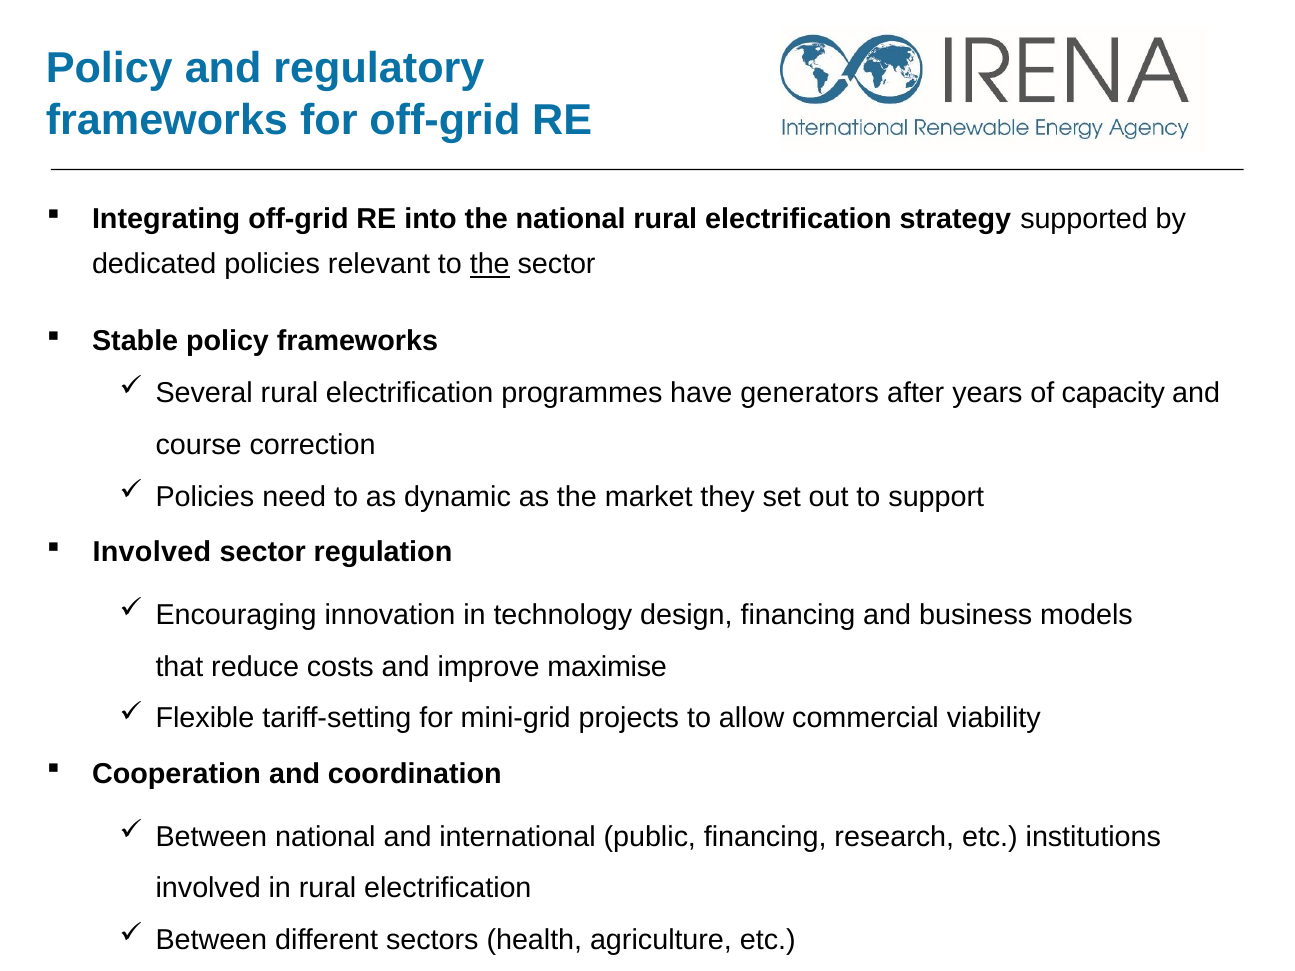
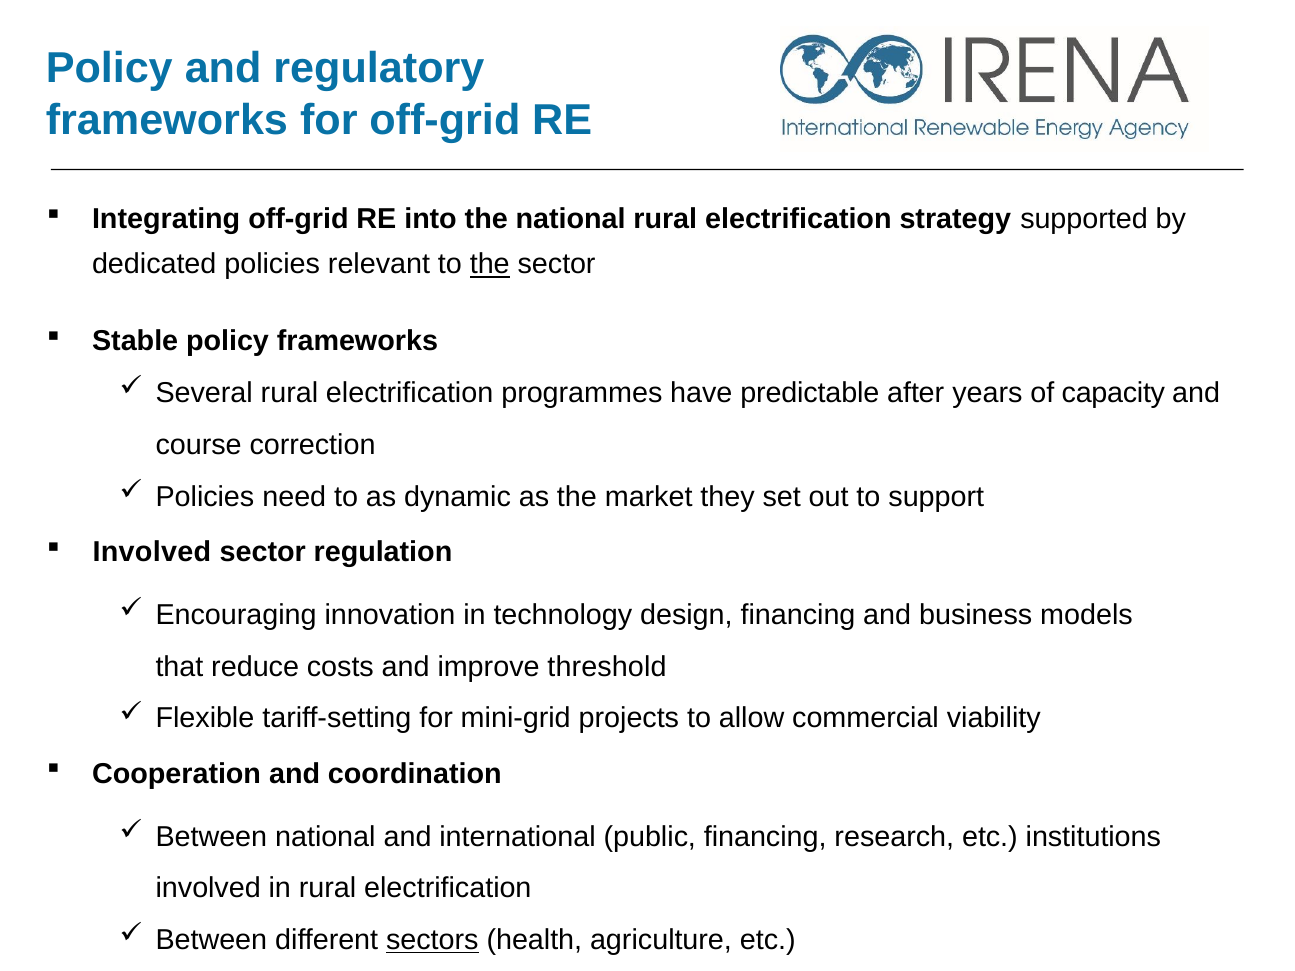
generators: generators -> predictable (810, 393)
maximise: maximise -> threshold (607, 667)
sectors underline: none -> present (432, 940)
